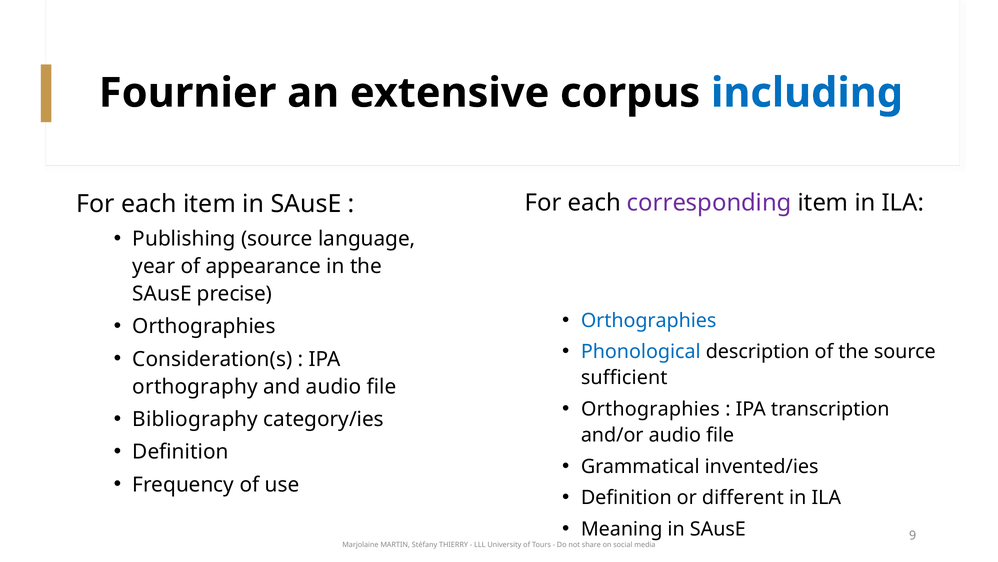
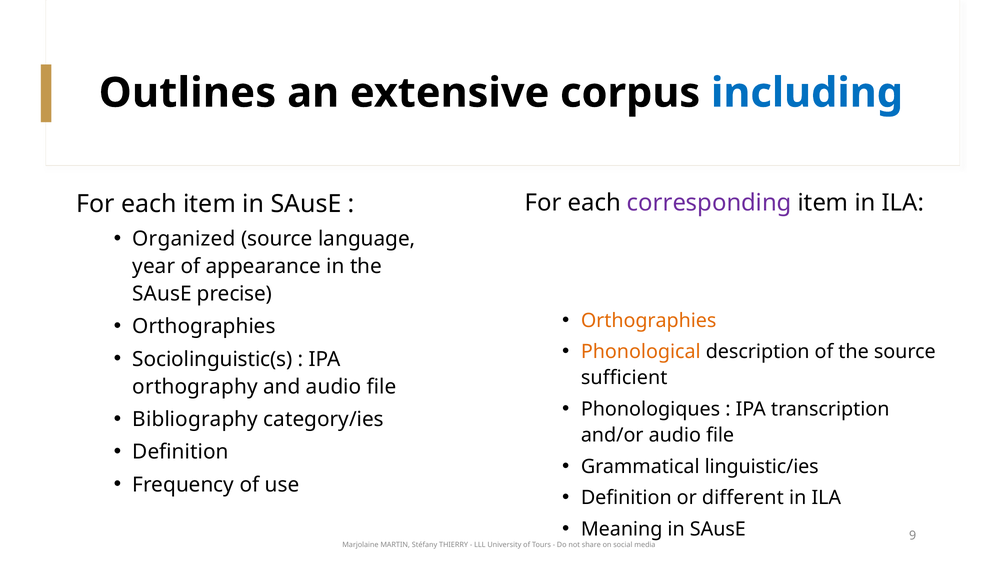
Fournier: Fournier -> Outlines (187, 93)
Publishing: Publishing -> Organized (184, 239)
Orthographies colour: blue -> orange (649, 320)
Phonological colour: blue -> orange (641, 351)
Consideration(s: Consideration(s -> Sociolinguistic(s (212, 359)
Orthographies: Orthographies -> Phonologiques (651, 409)
invented/ies: invented/ies -> linguistic/ies (762, 466)
